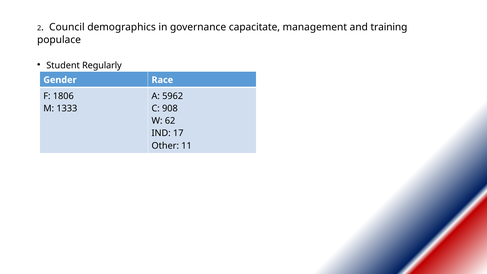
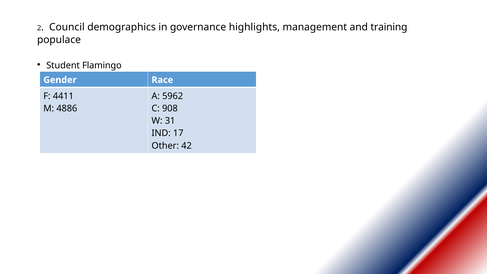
capacitate: capacitate -> highlights (254, 27)
Regularly: Regularly -> Flamingo (102, 65)
1806: 1806 -> 4411 (63, 96)
1333: 1333 -> 4886 (67, 108)
62: 62 -> 31 (170, 121)
11: 11 -> 42 (187, 146)
